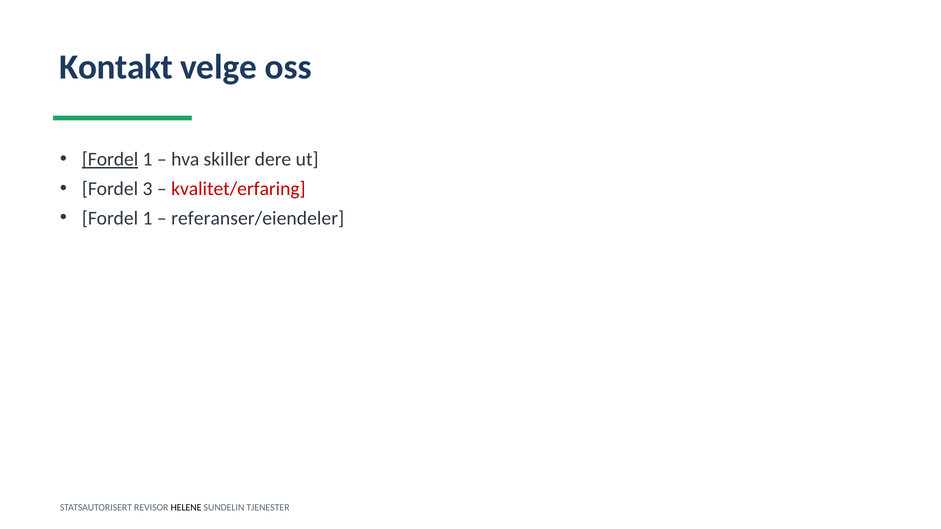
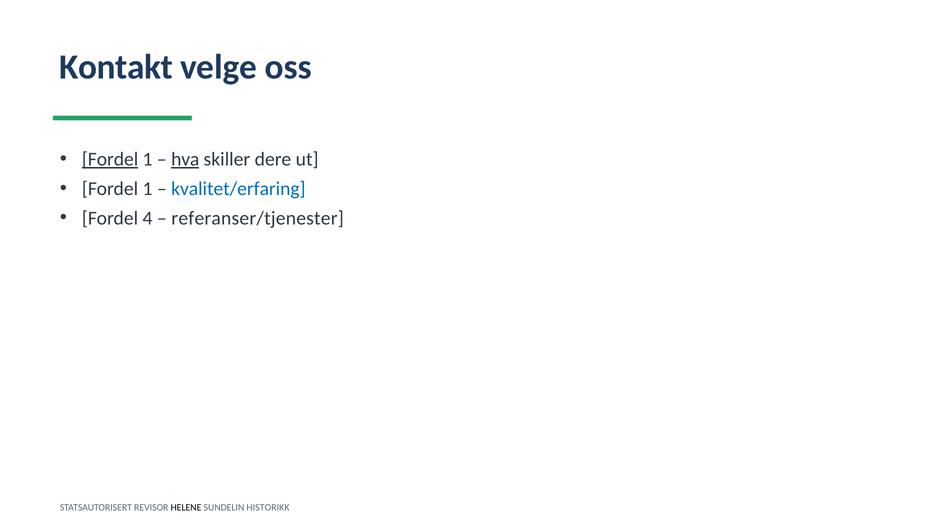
hva underline: none -> present (185, 159)
3: 3 -> 1 (148, 189)
kvalitet/erfaring colour: red -> blue (238, 189)
1: 1 -> 4 (148, 218)
referanser/eiendeler: referanser/eiendeler -> referanser/tjenester (258, 218)
TJENESTER: TJENESTER -> HISTORIKK (268, 508)
